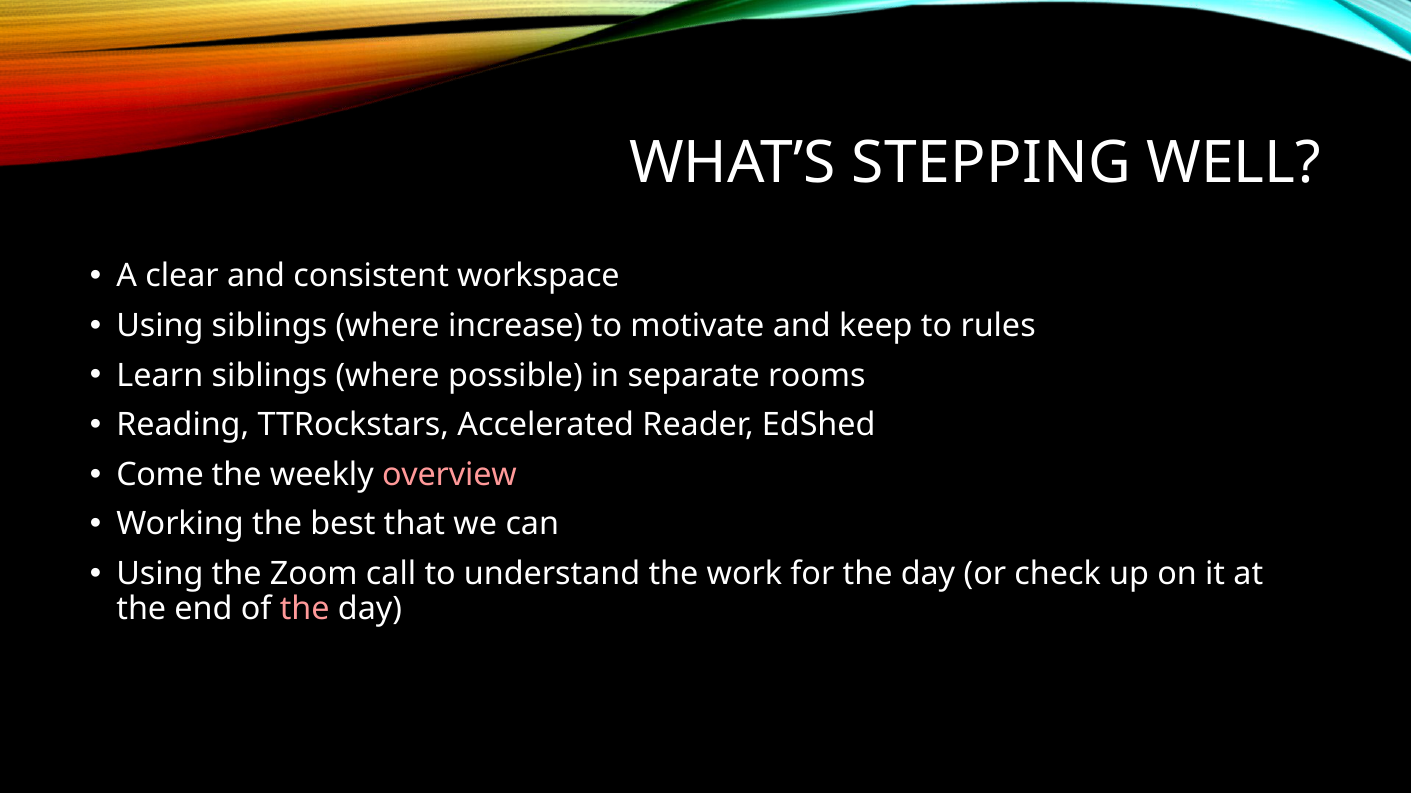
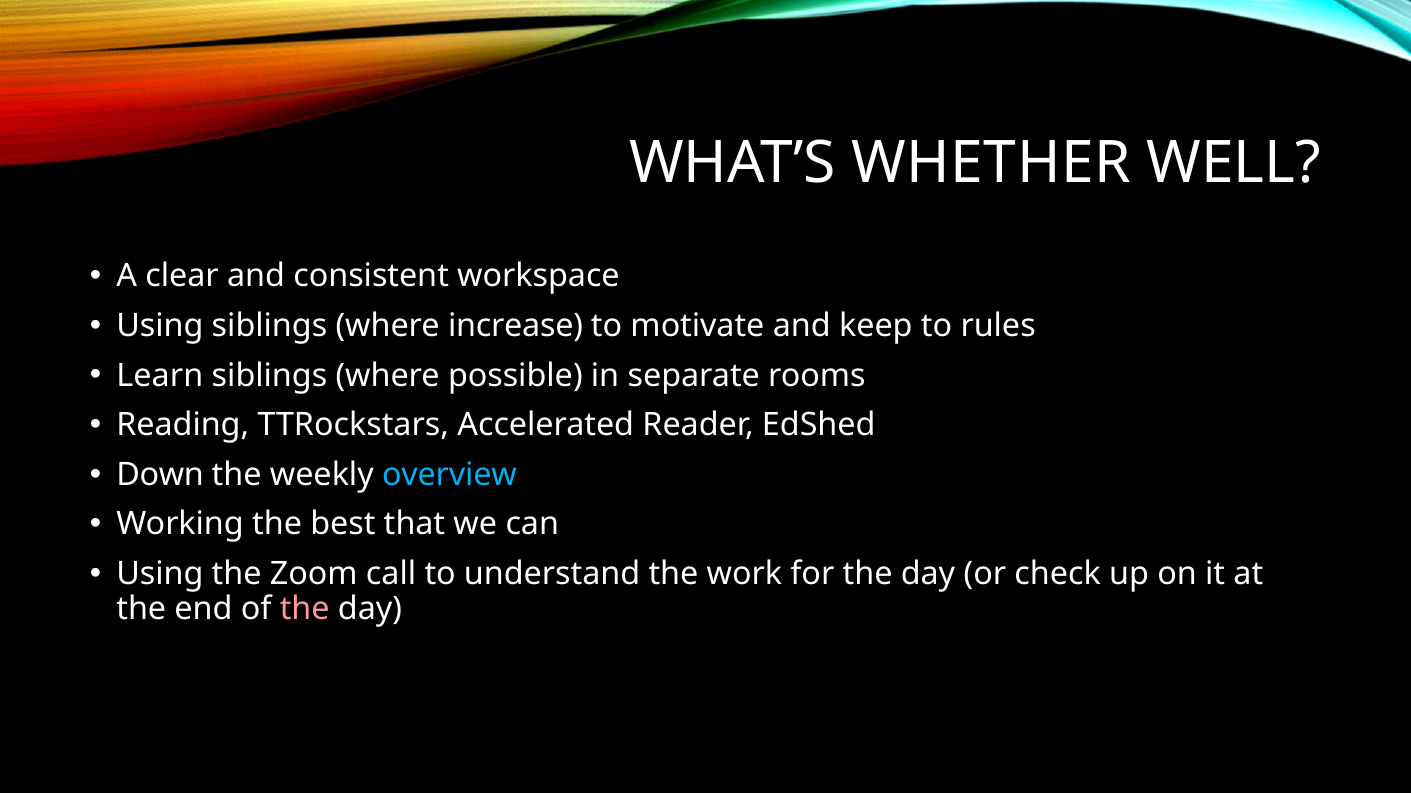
STEPPING: STEPPING -> WHETHER (991, 163)
Come: Come -> Down (160, 475)
overview colour: pink -> light blue (449, 475)
